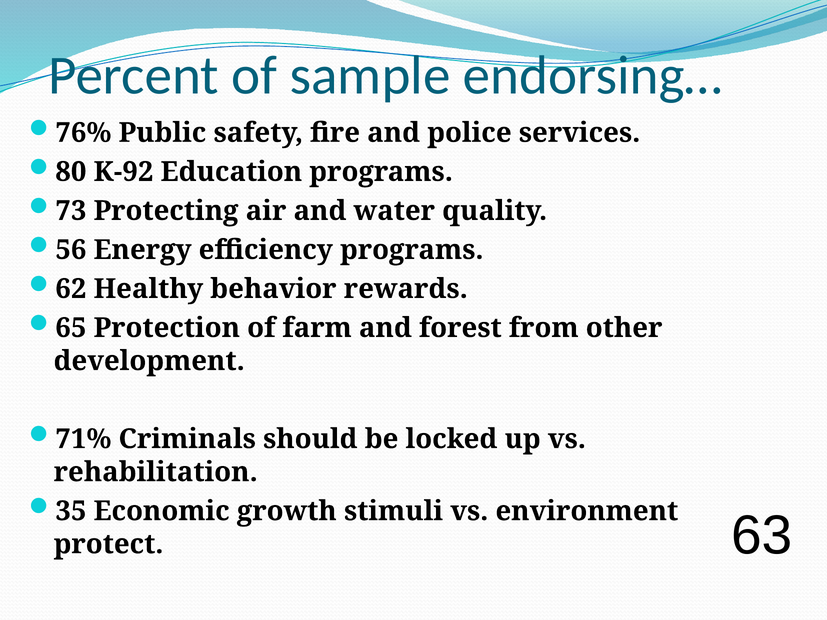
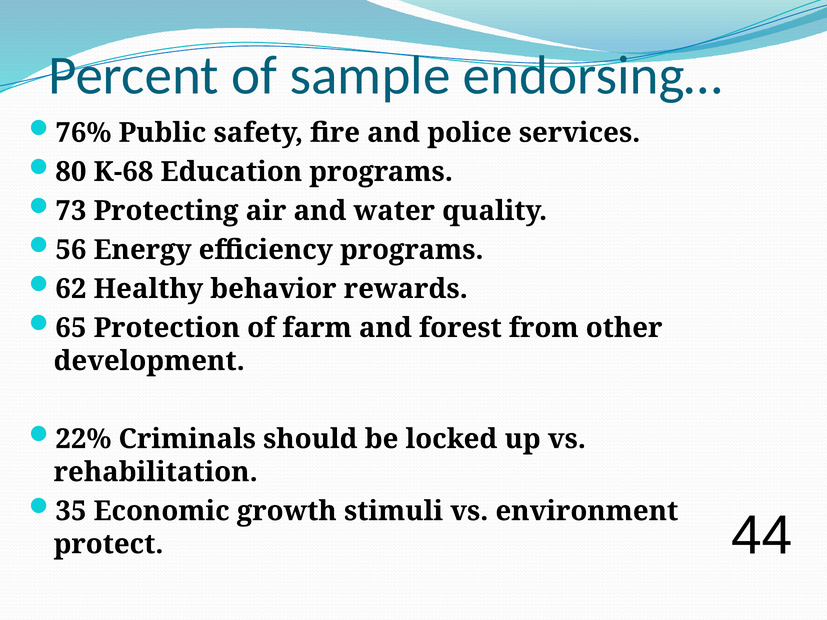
K-92: K-92 -> K-68 (124, 172)
71%: 71% -> 22% (83, 439)
63: 63 -> 44 (762, 536)
